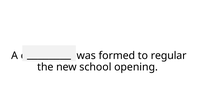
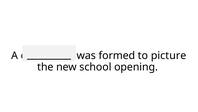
regular: regular -> picture (169, 55)
